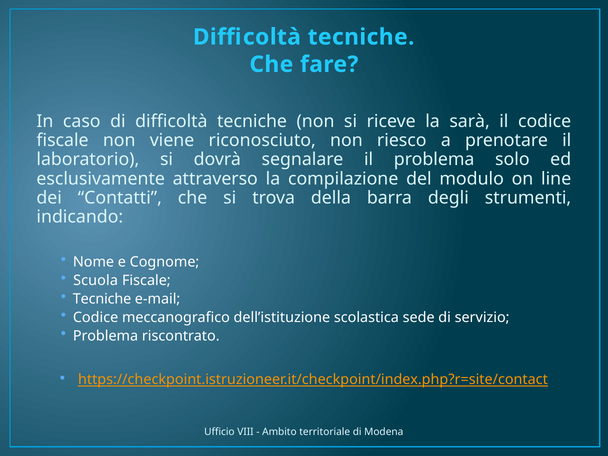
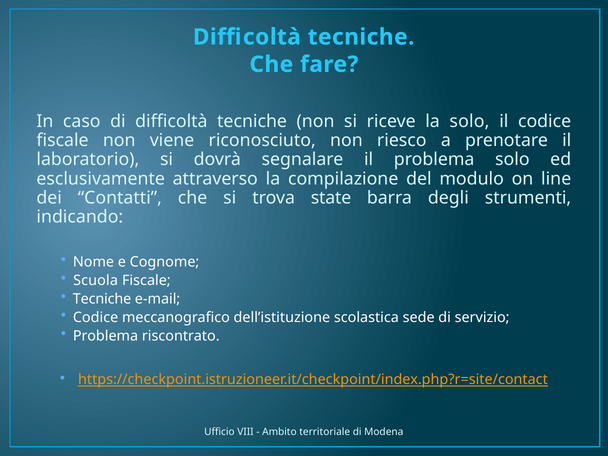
la sarà: sarà -> solo (469, 121)
della: della -> state (331, 198)
